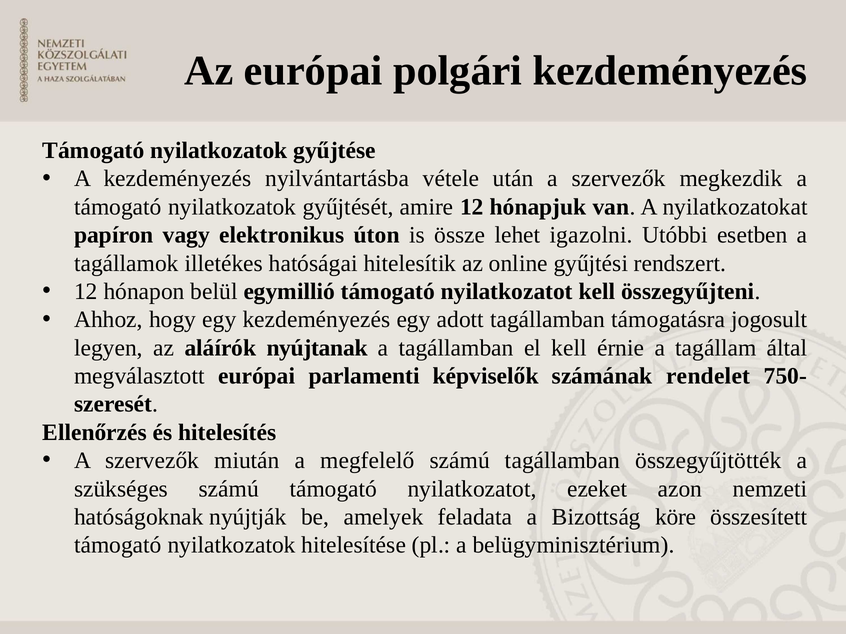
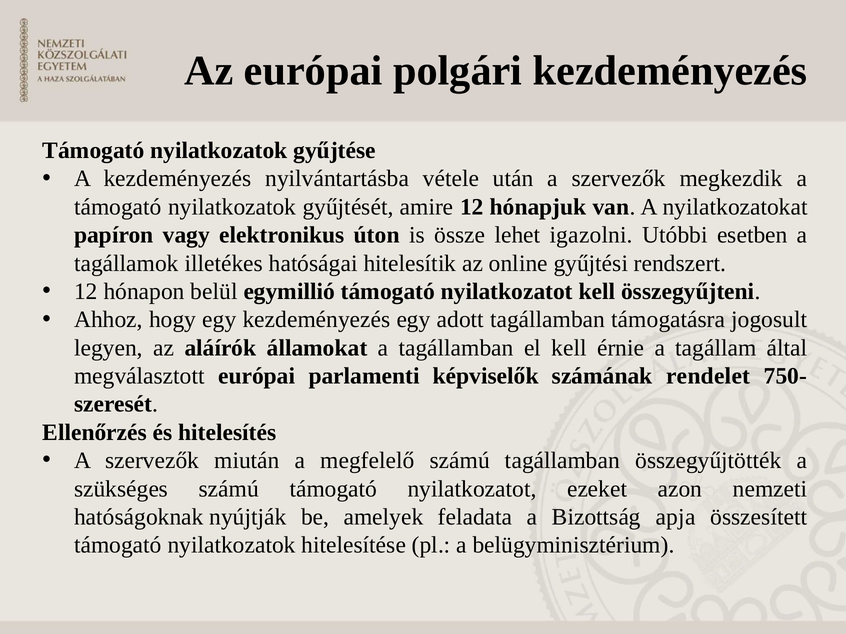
nyújtanak: nyújtanak -> államokat (317, 348)
köre: köre -> apja (676, 517)
